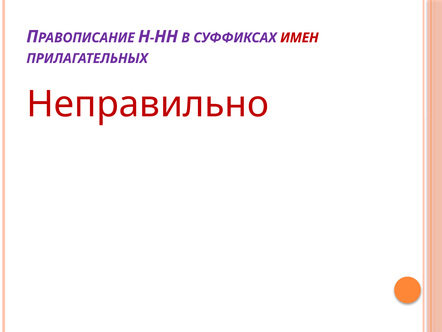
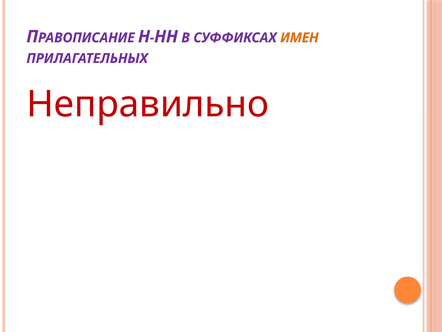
ИМЕН colour: red -> orange (299, 38)
